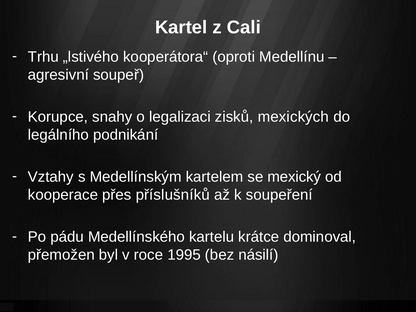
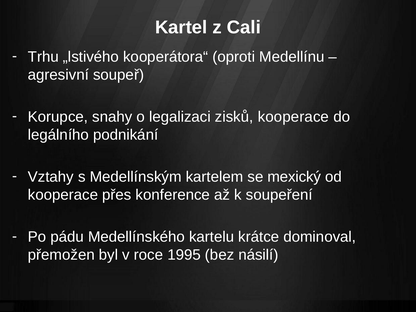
zisků mexických: mexických -> kooperace (293, 117)
příslušníků: příslušníků -> konference (173, 195)
